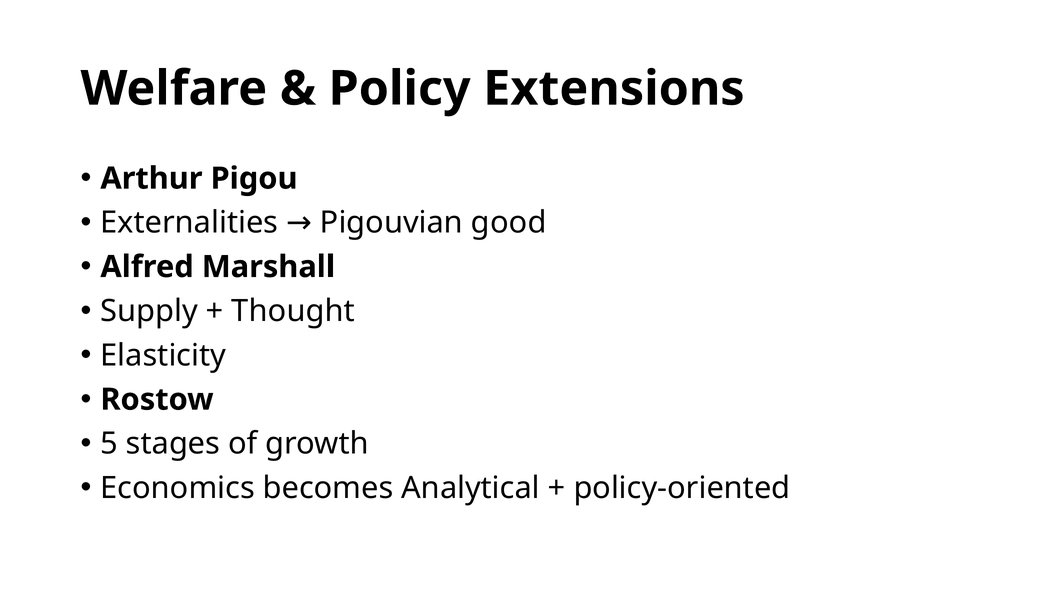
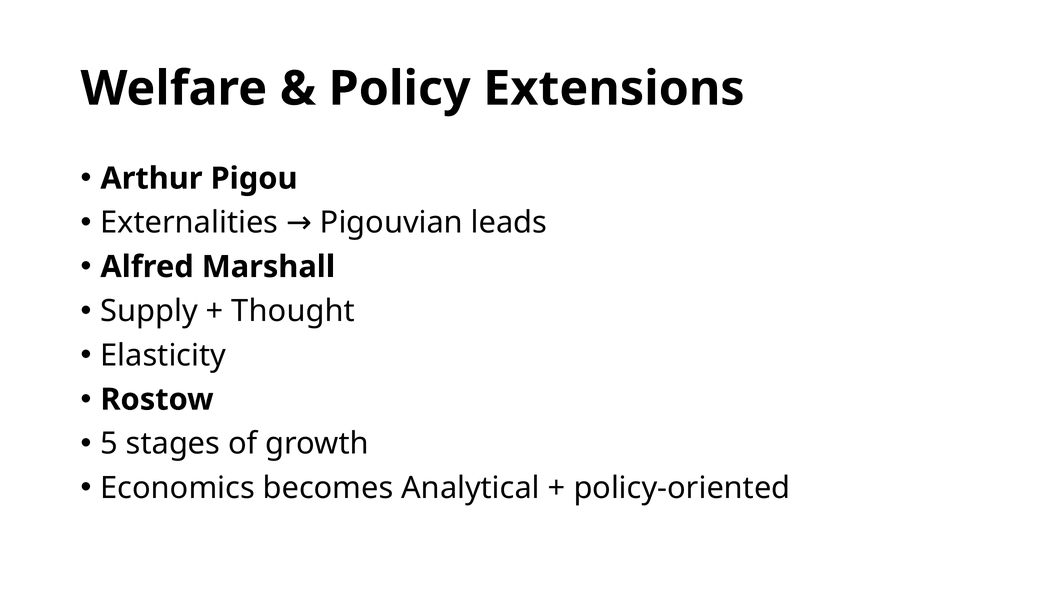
good: good -> leads (509, 223)
